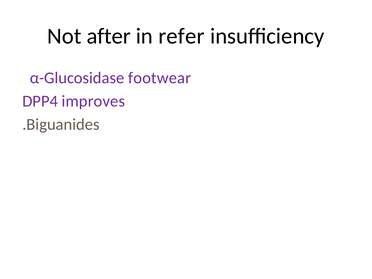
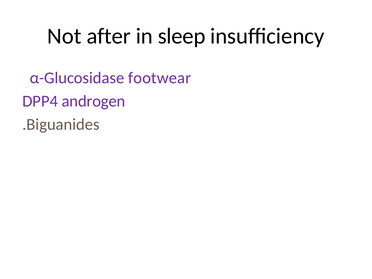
refer: refer -> sleep (182, 36)
improves: improves -> androgen (93, 101)
